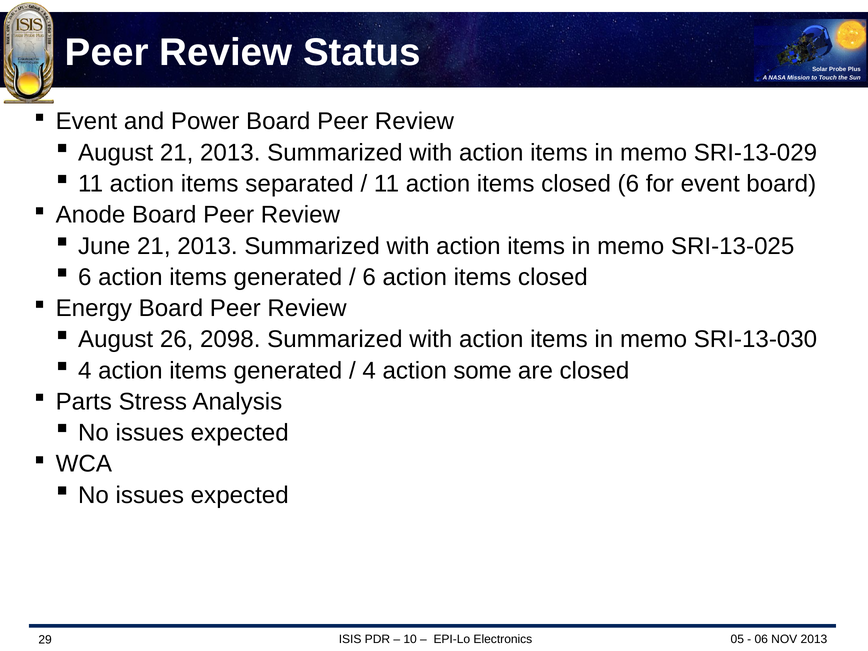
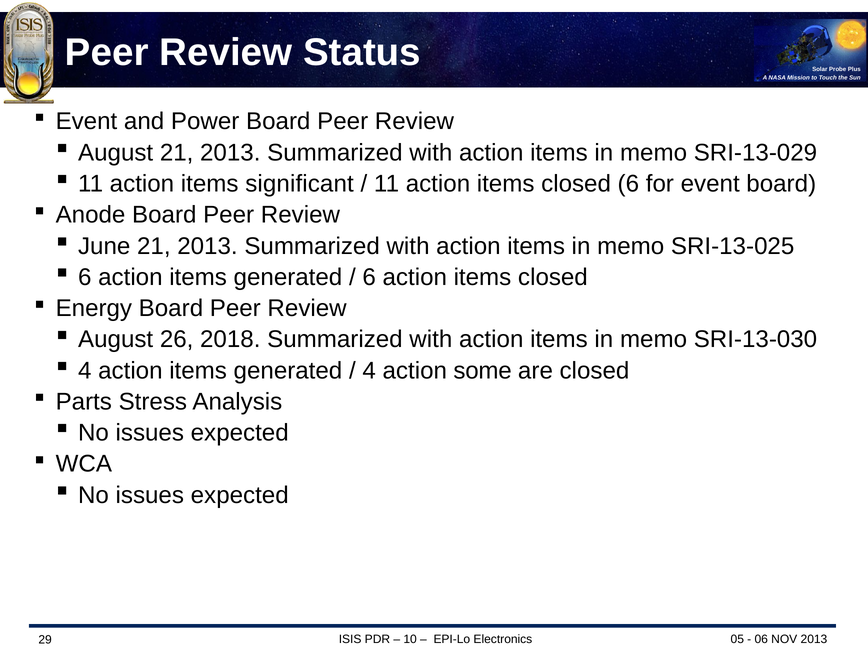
separated: separated -> significant (300, 184)
2098: 2098 -> 2018 (230, 339)
